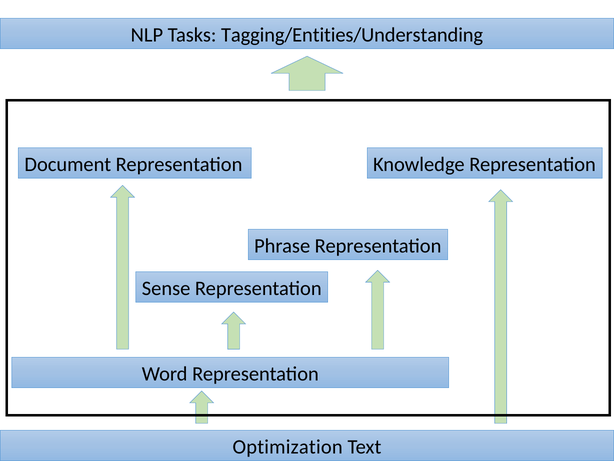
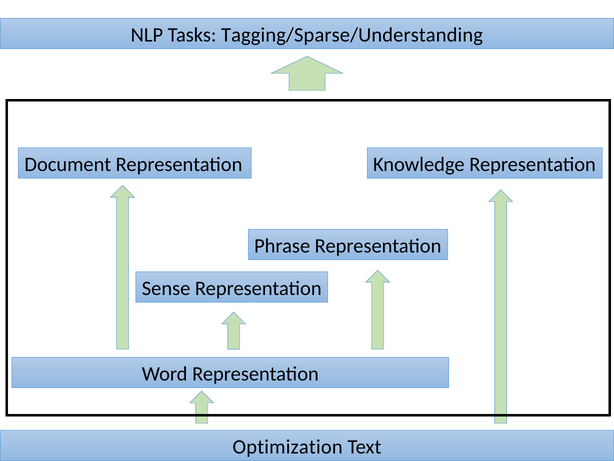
Tagging/Entities/Understanding: Tagging/Entities/Understanding -> Tagging/Sparse/Understanding (352, 35)
